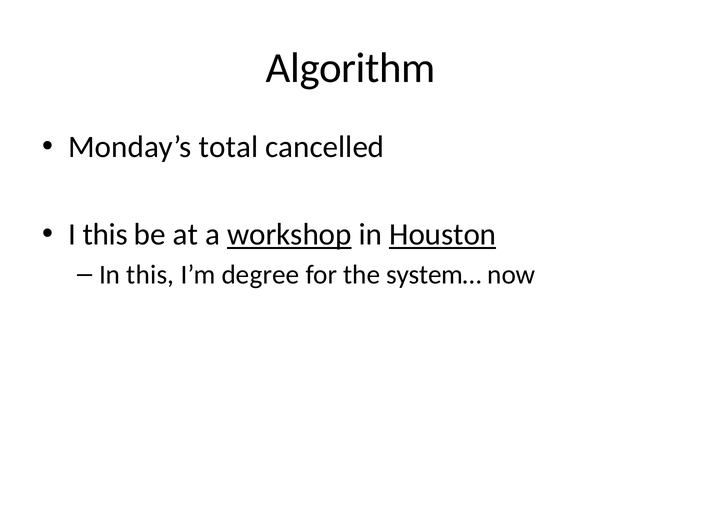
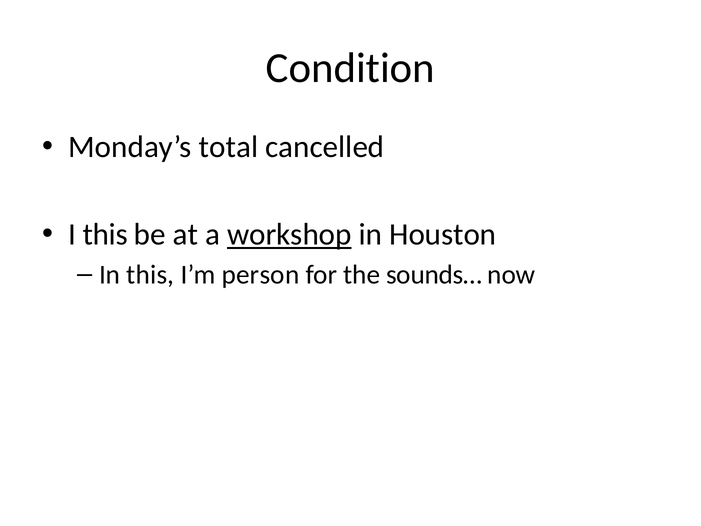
Algorithm: Algorithm -> Condition (350, 68)
Houston underline: present -> none (443, 234)
degree: degree -> person (260, 275)
system…: system… -> sounds… (434, 275)
